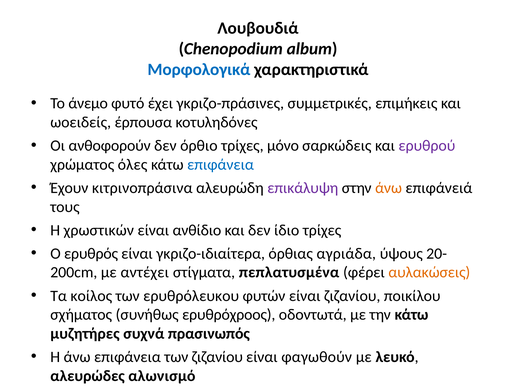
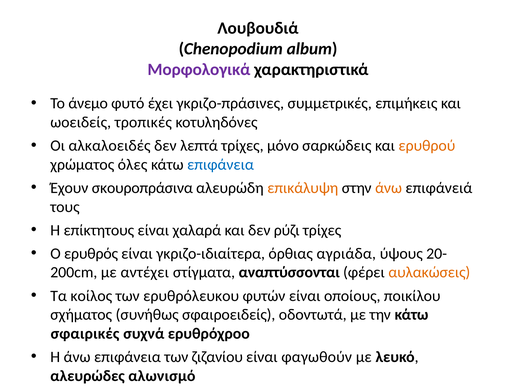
Μορφολογικά colour: blue -> purple (199, 70)
έρπουσα: έρπουσα -> τροπικές (143, 122)
ανθοφορούν: ανθοφορούν -> αλκαλοειδές (110, 146)
όρθιο: όρθιο -> λεπτά (199, 146)
ερυθρού colour: purple -> orange (427, 146)
κιτρινοπράσινα: κιτρινοπράσινα -> σκουροπράσινα (142, 188)
επικάλυψη colour: purple -> orange (303, 188)
χρωστικών: χρωστικών -> επίκτητους (99, 230)
ανθίδιο: ανθίδιο -> χαλαρά (197, 230)
ίδιο: ίδιο -> ρύζι (287, 230)
πεπλατυσμένα: πεπλατυσμένα -> αναπτύσσονται (289, 272)
είναι ζιζανίου: ζιζανίου -> οποίους (352, 296)
ερυθρόχροος: ερυθρόχροος -> σφαιροειδείς (229, 315)
μυζητήρες: μυζητήρες -> σφαιρικές (85, 334)
πρασινωπός: πρασινωπός -> ερυθρόχροο (209, 334)
